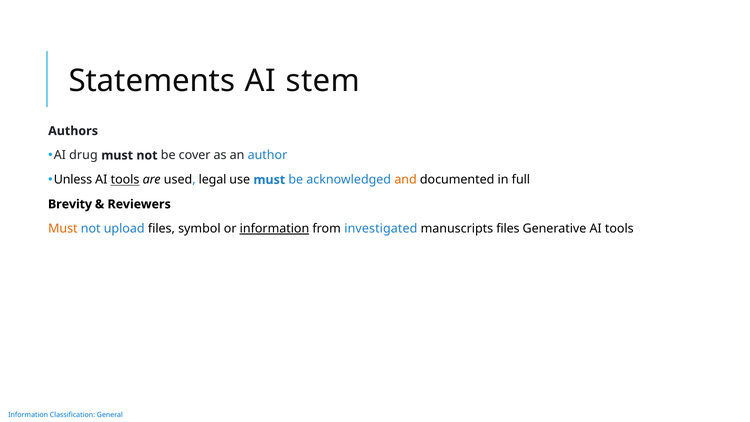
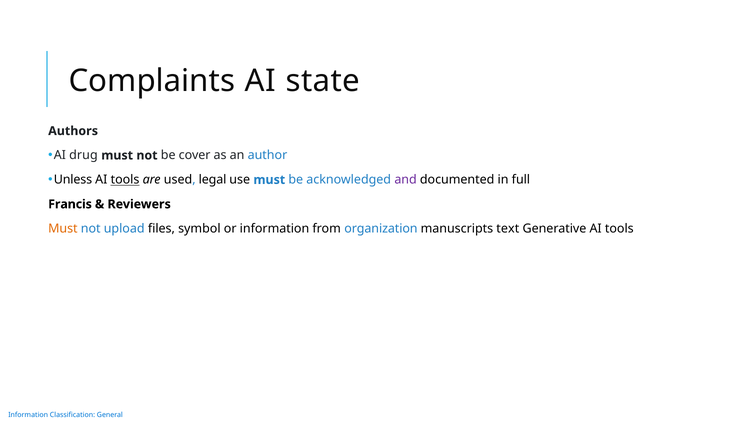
Statements: Statements -> Complaints (152, 81)
stem: stem -> state (323, 81)
and colour: orange -> purple (406, 180)
Brevity: Brevity -> Francis (70, 204)
information underline: present -> none (274, 229)
investigated: investigated -> organization (381, 229)
manuscripts files: files -> text (508, 229)
